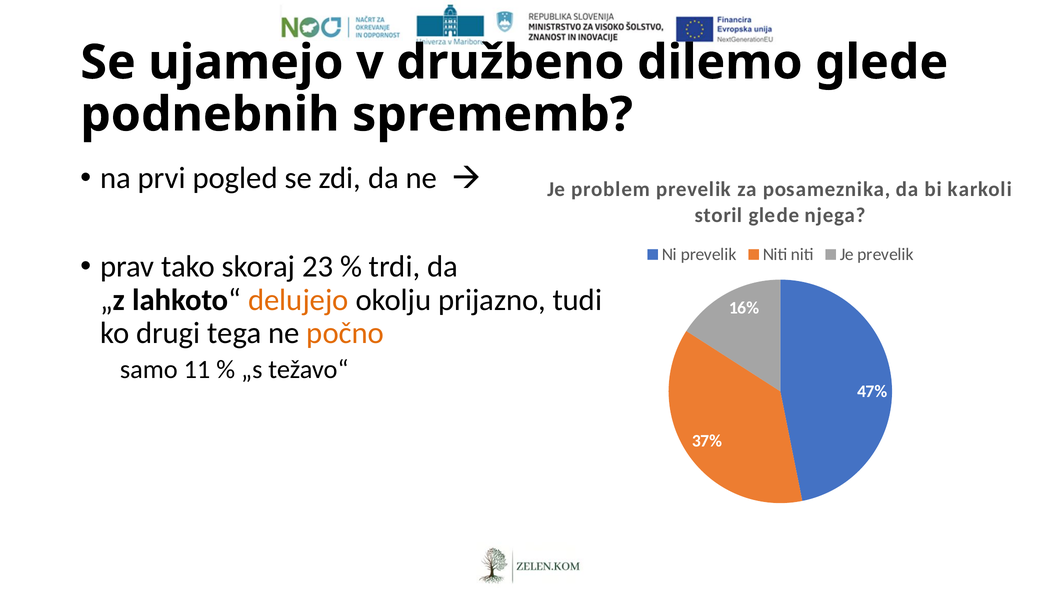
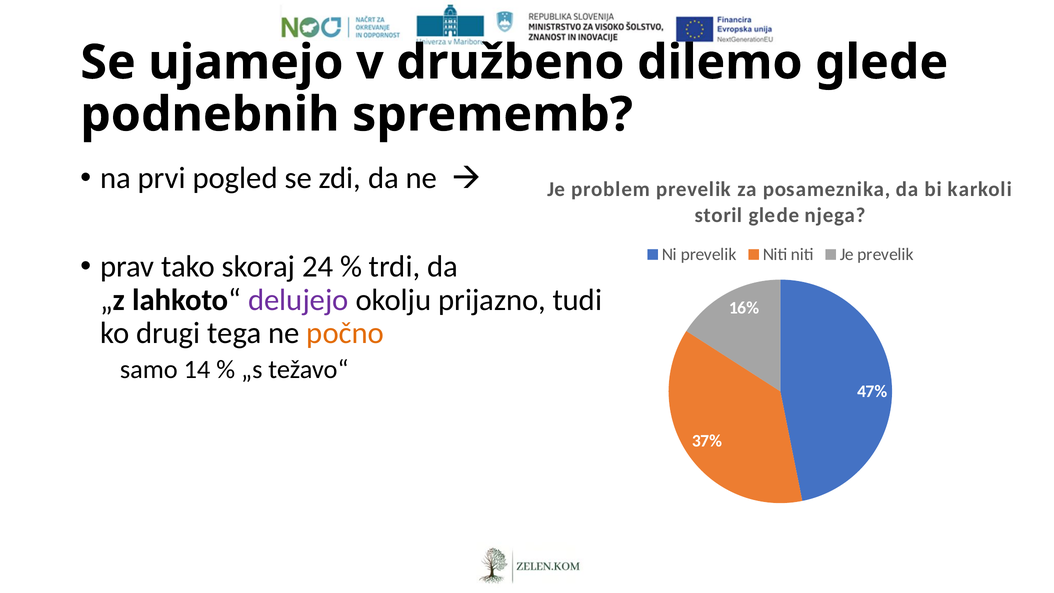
23: 23 -> 24 (318, 267)
delujejo colour: orange -> purple (298, 300)
11: 11 -> 14 (197, 369)
